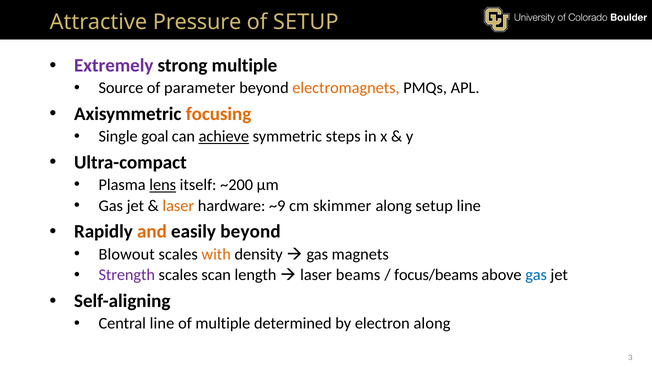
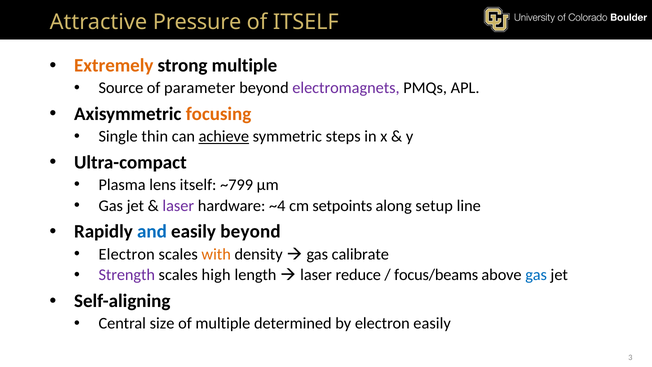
of SETUP: SETUP -> ITSELF (306, 22)
Extremely colour: purple -> orange (114, 66)
electromagnets colour: orange -> purple (346, 88)
goal: goal -> thin (155, 136)
lens underline: present -> none (163, 185)
~200: ~200 -> ~799 (237, 185)
laser colour: orange -> purple (178, 206)
~9: ~9 -> ~4 (277, 206)
skimmer: skimmer -> setpoints (342, 206)
and colour: orange -> blue (152, 231)
Blowout: Blowout -> Electron (127, 254)
magnets: magnets -> calibrate (360, 254)
scan: scan -> high (216, 275)
beams: beams -> reduce (358, 275)
Central line: line -> size (162, 323)
electron along: along -> easily (432, 323)
